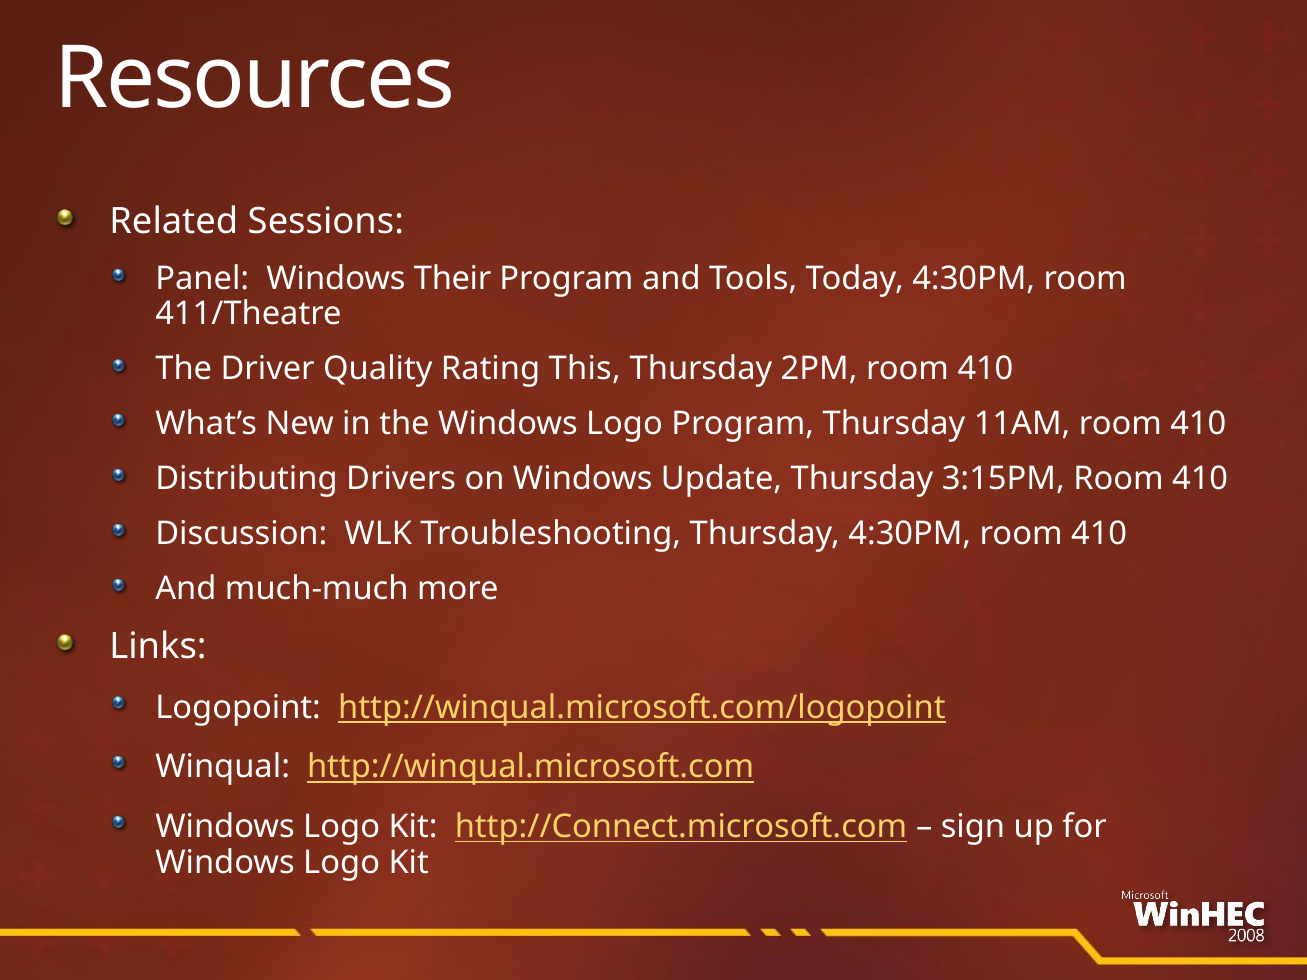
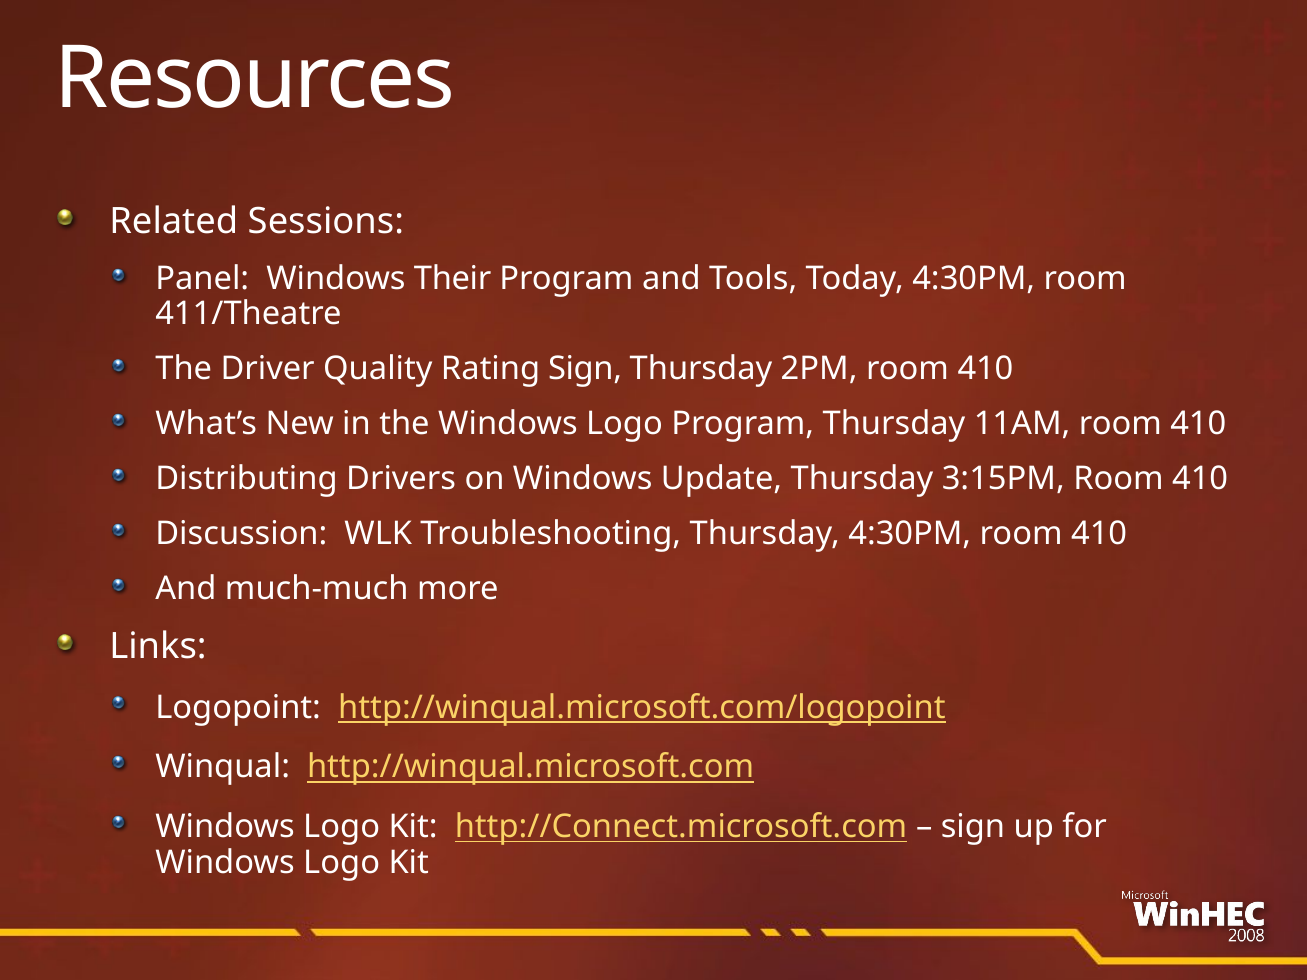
Rating This: This -> Sign (585, 369)
